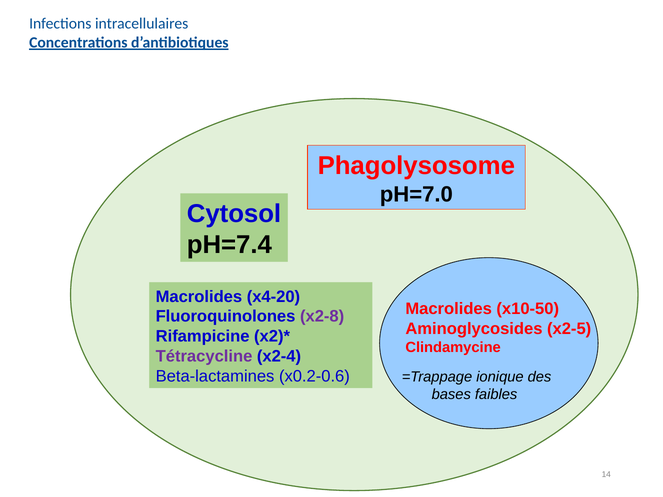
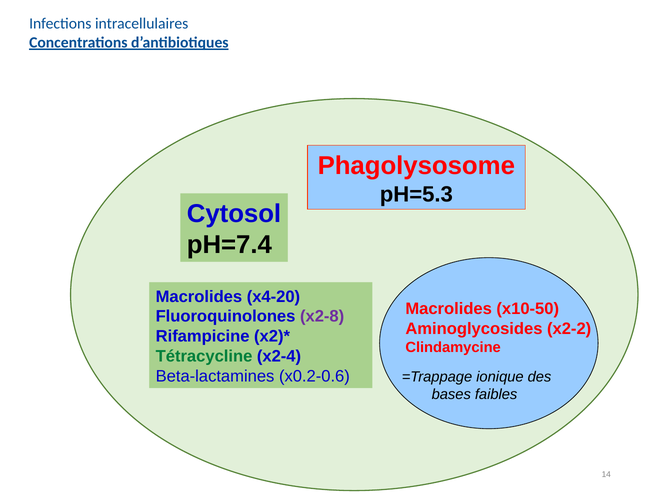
pH=7.0: pH=7.0 -> pH=5.3 (416, 195)
x2-5: x2-5 -> x2-2 (569, 329)
Tétracycline colour: purple -> green (204, 356)
